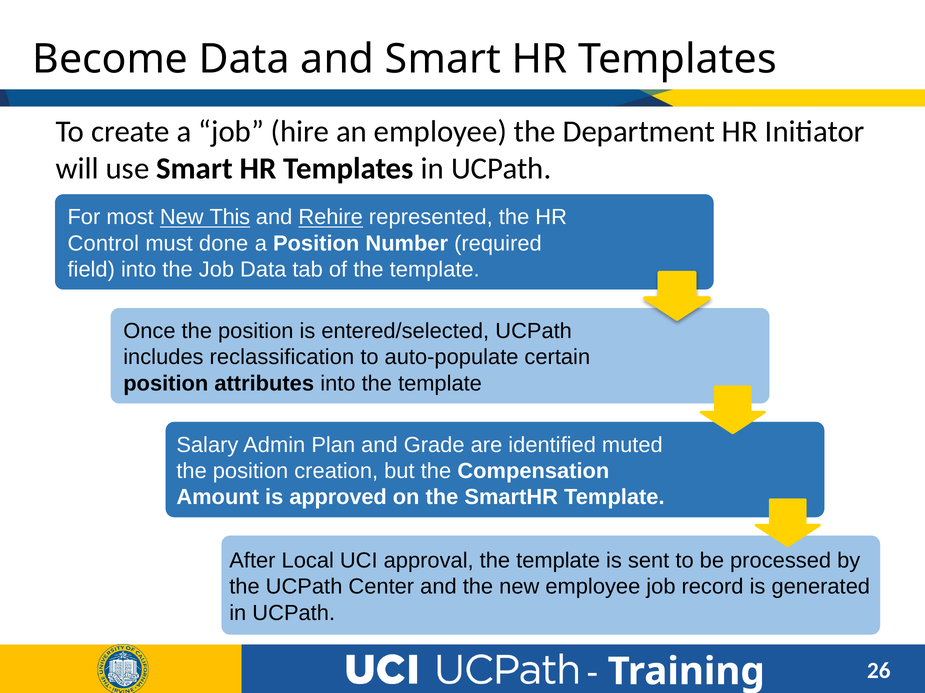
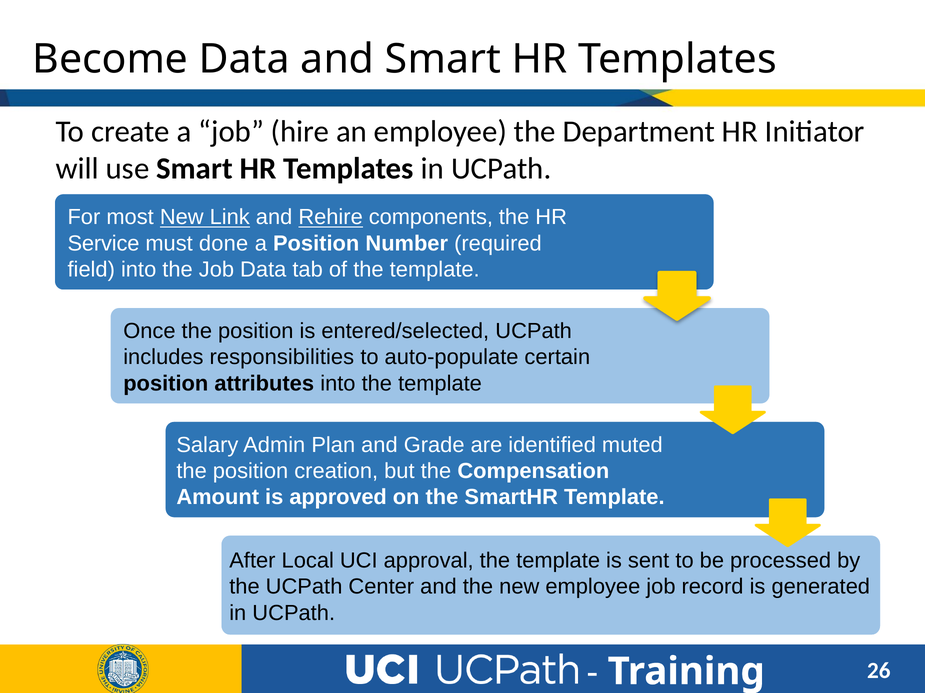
This: This -> Link (230, 217)
represented: represented -> components (431, 217)
Control: Control -> Service (104, 244)
reclassification: reclassification -> responsibilities (282, 358)
